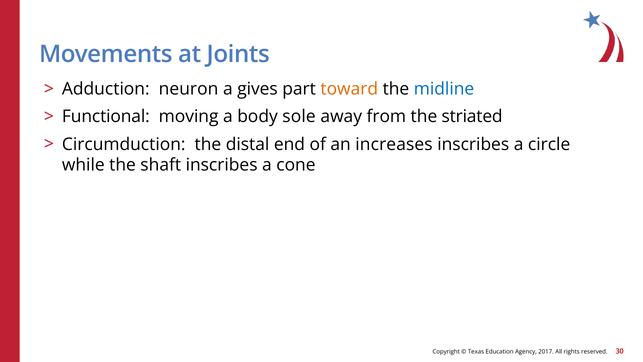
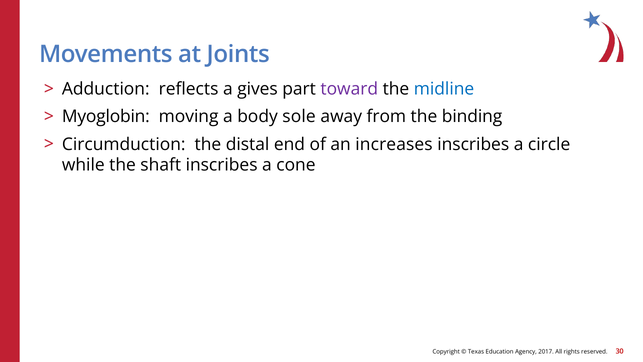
neuron: neuron -> reflects (189, 89)
toward colour: orange -> purple (349, 89)
Functional: Functional -> Myoglobin (106, 117)
striated: striated -> binding (472, 117)
